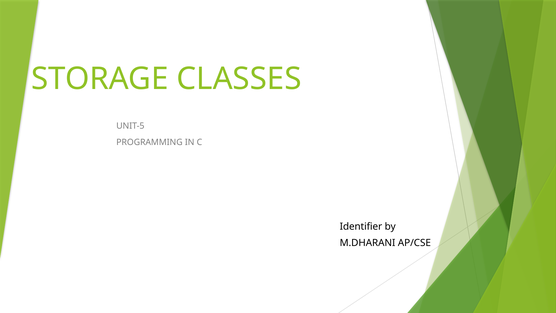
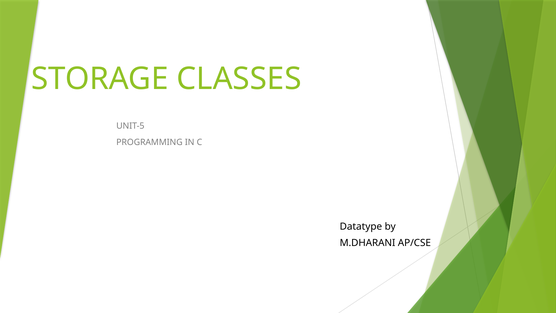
Identifier: Identifier -> Datatype (361, 226)
